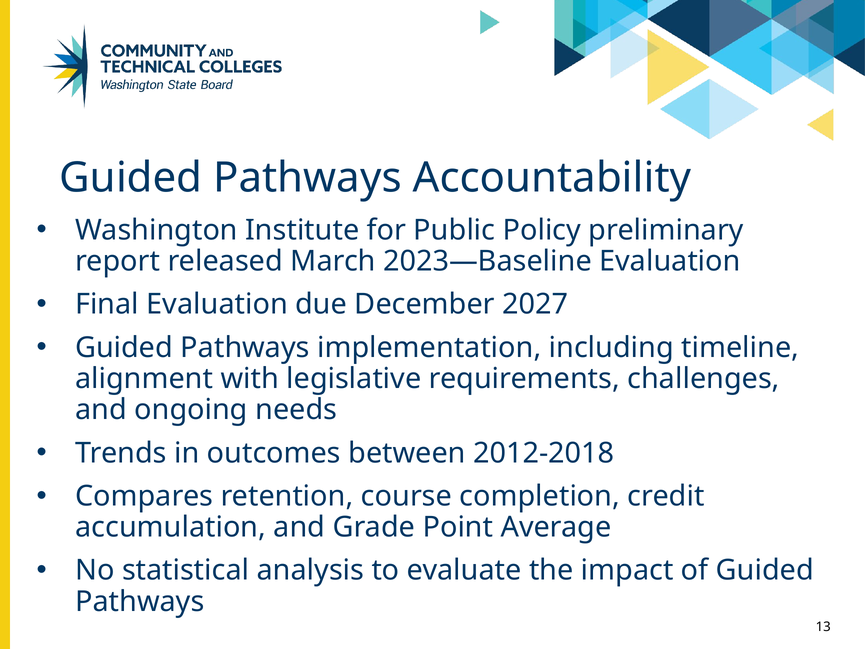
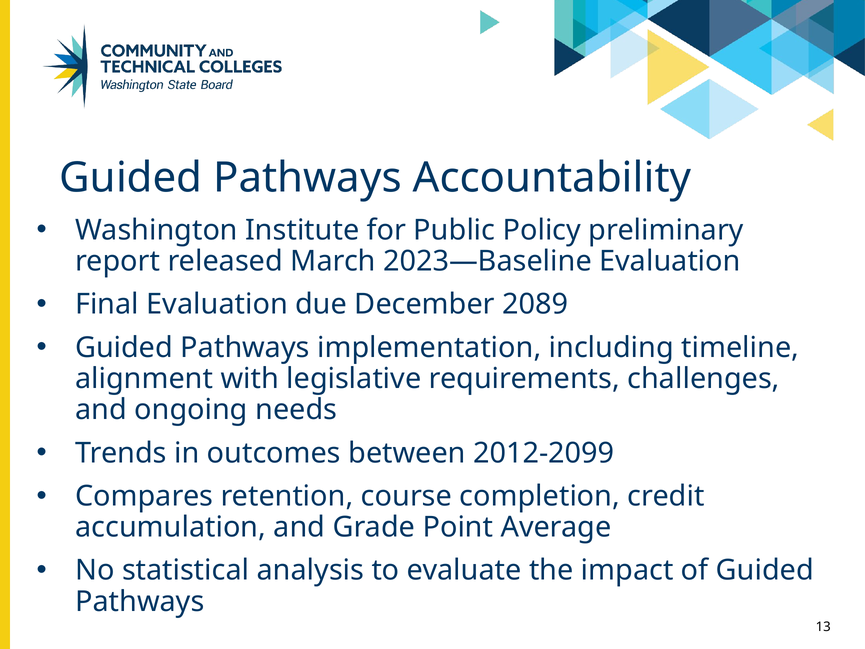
2027: 2027 -> 2089 (535, 304)
2012-2018: 2012-2018 -> 2012-2099 (544, 453)
